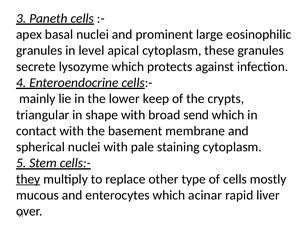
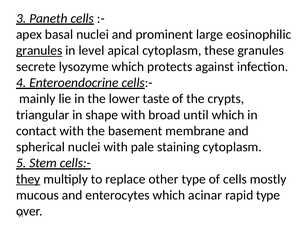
granules underline: none -> present (39, 51)
keep: keep -> taste (156, 99)
send: send -> until (196, 115)
rapid liver: liver -> type (268, 196)
